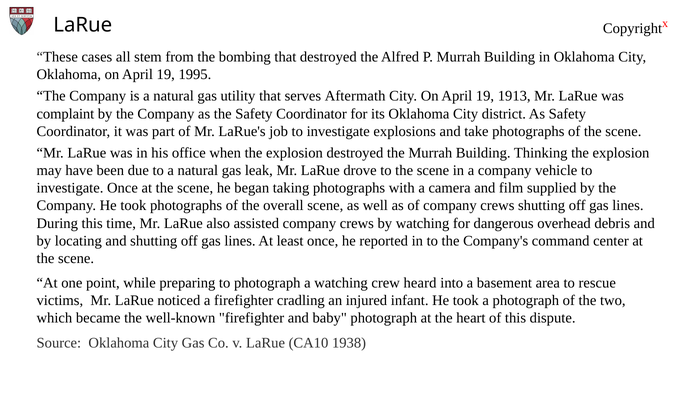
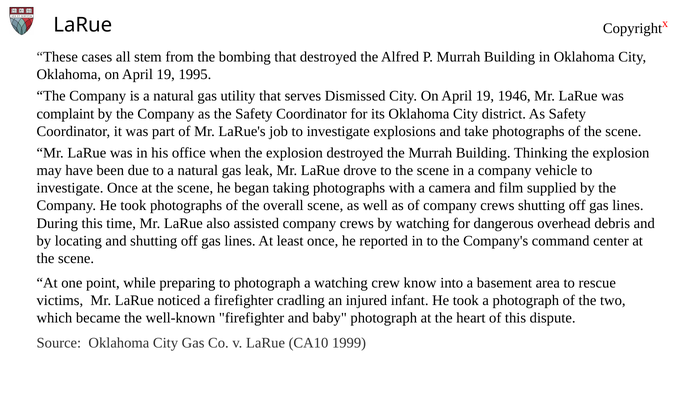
Aftermath: Aftermath -> Dismissed (355, 96)
1913: 1913 -> 1946 (514, 96)
heard: heard -> know (420, 283)
1938: 1938 -> 1999 (349, 343)
